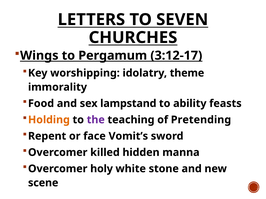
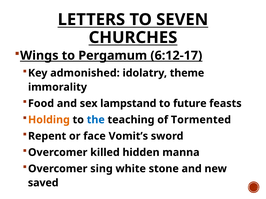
3:12-17: 3:12-17 -> 6:12-17 (176, 56)
worshipping: worshipping -> admonished (85, 73)
ability: ability -> future (190, 104)
the colour: purple -> blue (96, 120)
Pretending: Pretending -> Tormented (201, 120)
holy: holy -> sing (101, 169)
scene: scene -> saved (43, 183)
